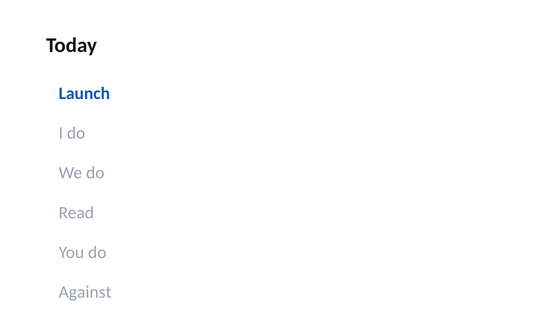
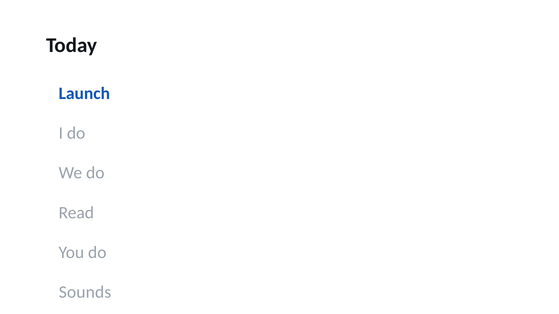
Against: Against -> Sounds (85, 293)
